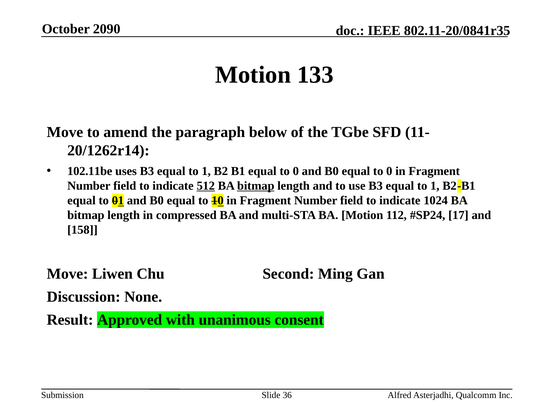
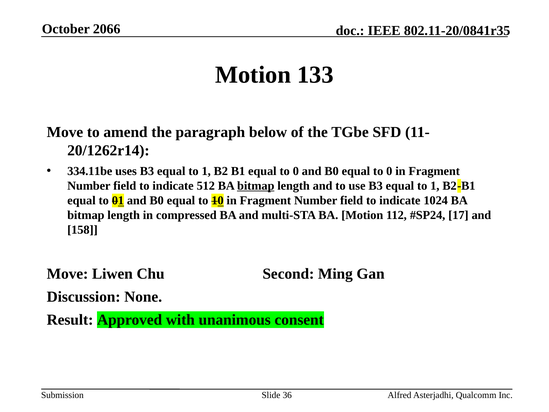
2090: 2090 -> 2066 (107, 29)
102.11be: 102.11be -> 334.11be (90, 171)
512 underline: present -> none (206, 186)
